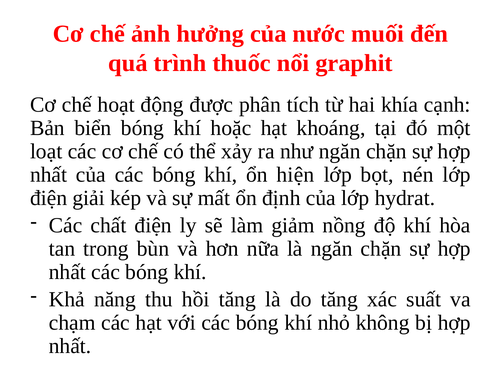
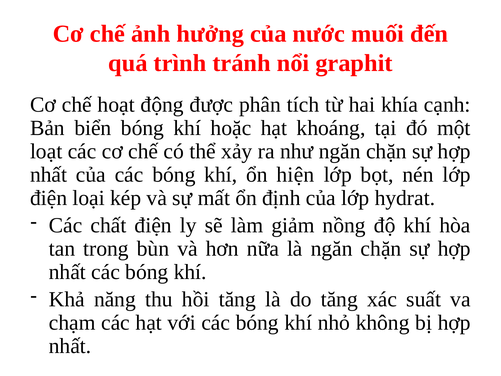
thuốc: thuốc -> tránh (242, 63)
giải: giải -> loại (89, 198)
